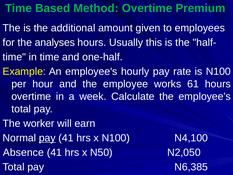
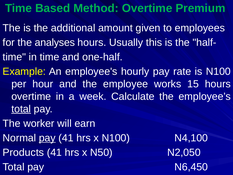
61: 61 -> 15 (193, 84)
total underline: none -> present (21, 109)
Absence: Absence -> Products (23, 152)
N6,385: N6,385 -> N6,450 (191, 167)
